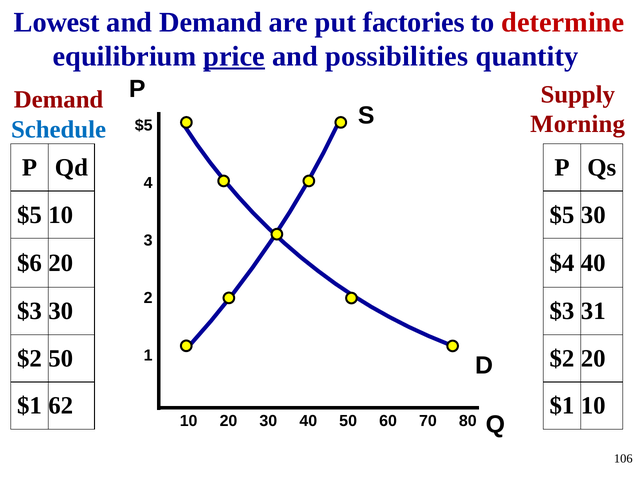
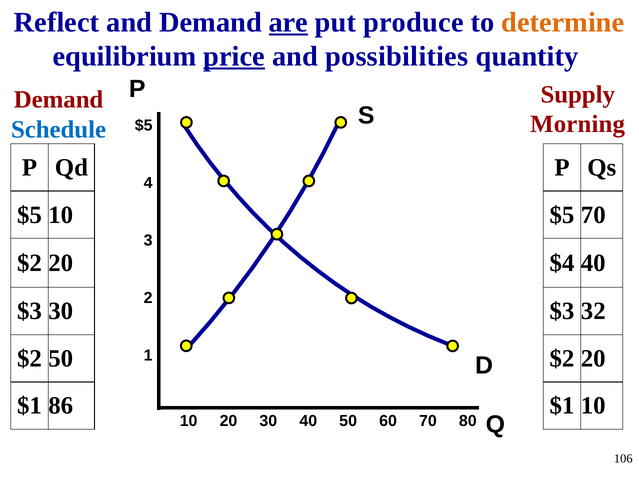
Lowest: Lowest -> Reflect (57, 22)
are underline: none -> present (288, 22)
factories: factories -> produce (413, 22)
determine colour: red -> orange (563, 22)
$5 30: 30 -> 70 (593, 215)
$6: $6 -> $2 (30, 263)
31: 31 -> 32 (593, 311)
62: 62 -> 86 (61, 406)
